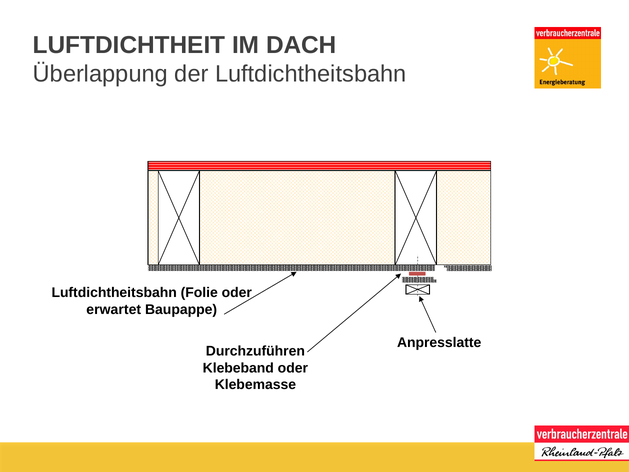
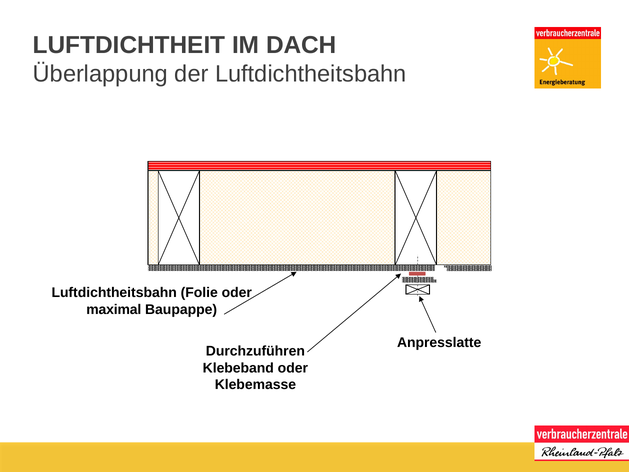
erwartet: erwartet -> maximal (114, 309)
